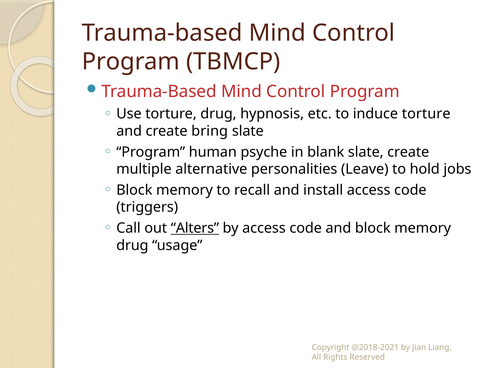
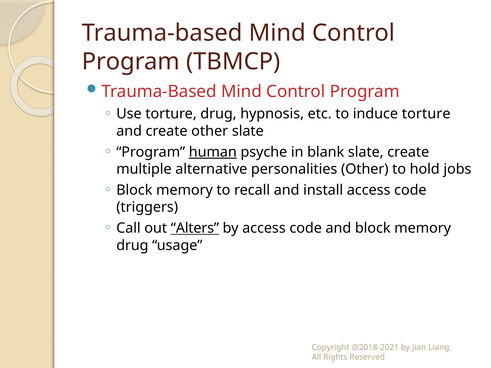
create bring: bring -> other (210, 131)
human underline: none -> present (213, 152)
personalities Leave: Leave -> Other (365, 169)
